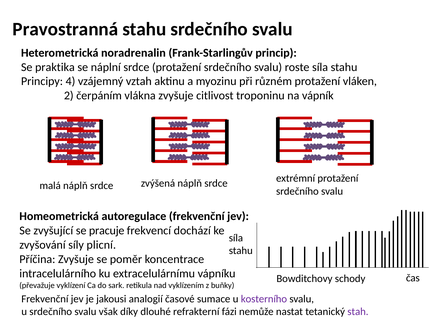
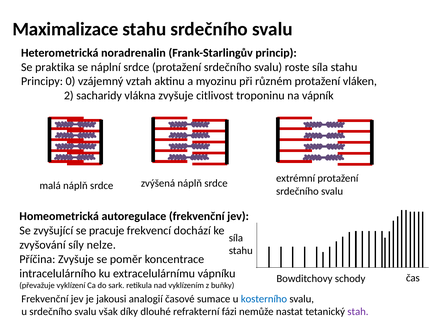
Pravostranná: Pravostranná -> Maximalizace (65, 29)
4: 4 -> 0 (70, 81)
čerpáním: čerpáním -> sacharidy (99, 96)
plicní: plicní -> nelze (101, 245)
kosterního colour: purple -> blue (264, 299)
